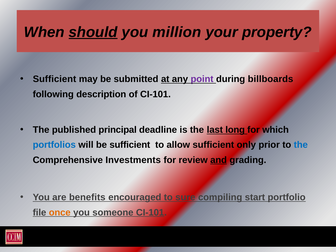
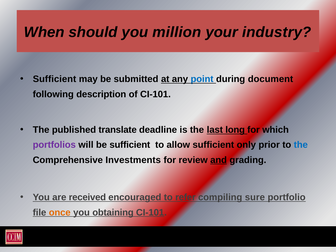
should underline: present -> none (93, 32)
property: property -> industry (277, 32)
point colour: purple -> blue (202, 79)
billboards: billboards -> document (271, 79)
principal: principal -> translate (118, 130)
portfolios colour: blue -> purple (54, 145)
benefits: benefits -> received (87, 197)
sure: sure -> refer (185, 197)
start: start -> sure (255, 197)
someone: someone -> obtaining (113, 212)
